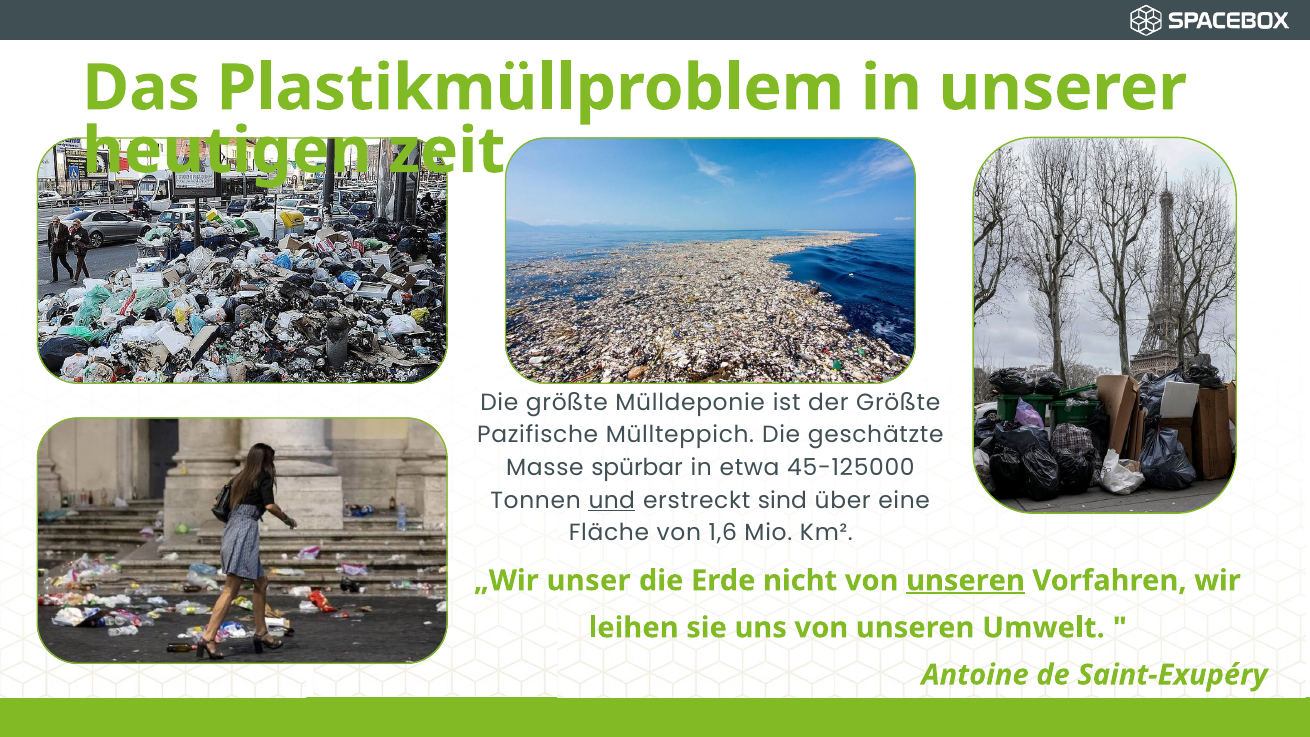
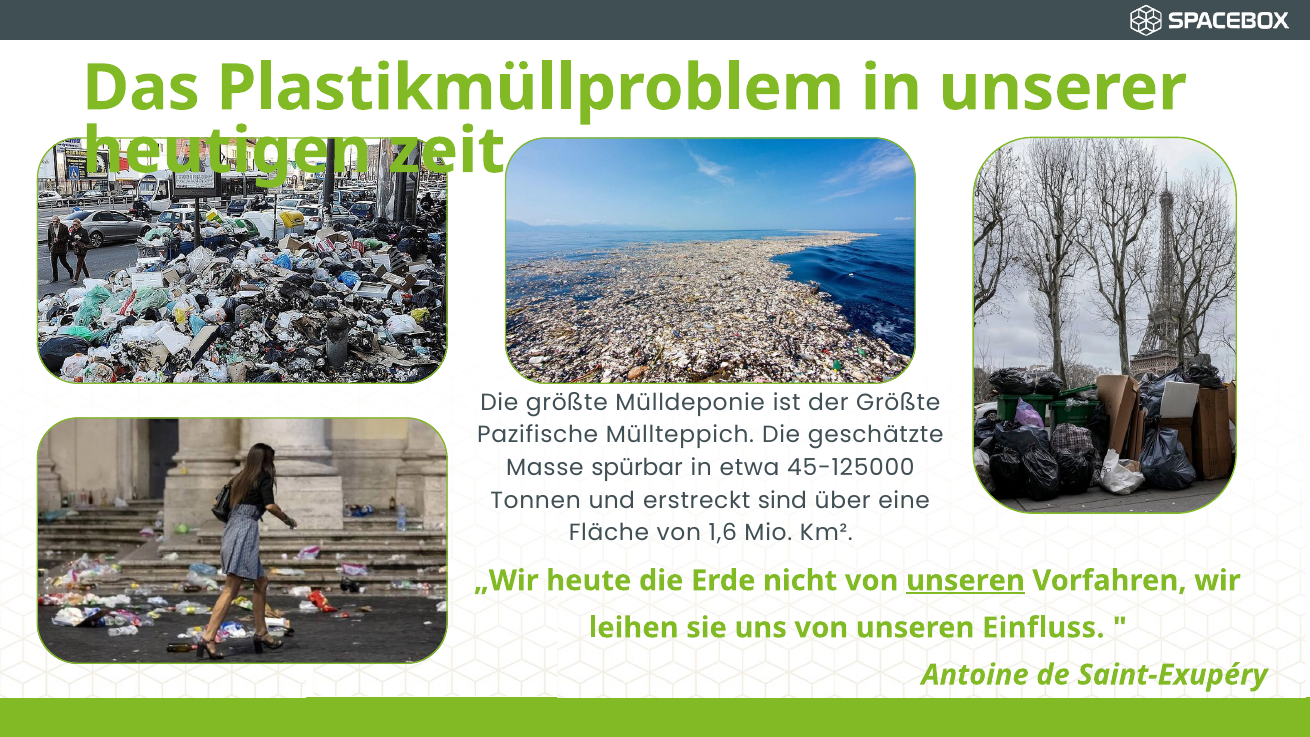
und underline: present -> none (612, 500)
unser: unser -> heute (589, 581)
Umwelt: Umwelt -> Einfluss (1043, 628)
